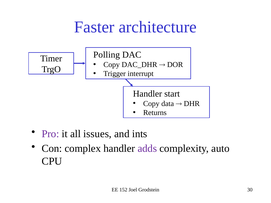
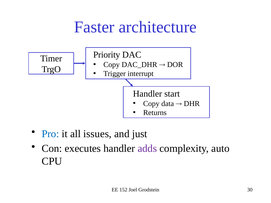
Polling: Polling -> Priority (107, 55)
Pro colour: purple -> blue (50, 134)
ints: ints -> just (140, 134)
complex: complex -> executes (83, 149)
